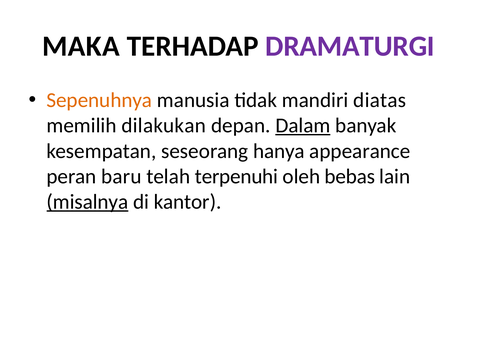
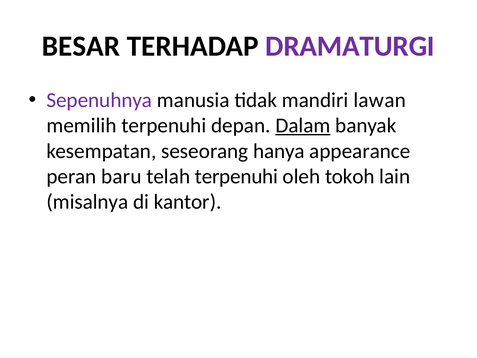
MAKA: MAKA -> BESAR (81, 46)
Sepenuhnya colour: orange -> purple (99, 100)
diatas: diatas -> lawan (380, 100)
memilih dilakukan: dilakukan -> terpenuhi (164, 126)
bebas: bebas -> tokoh (350, 176)
misalnya underline: present -> none (87, 202)
